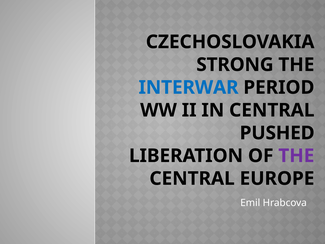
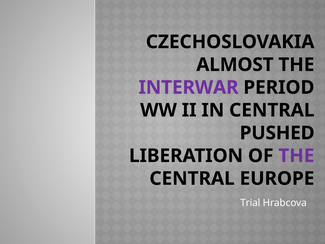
STRONG: STRONG -> ALMOST (235, 65)
INTERWAR colour: blue -> purple (189, 87)
Emil: Emil -> Trial (250, 203)
